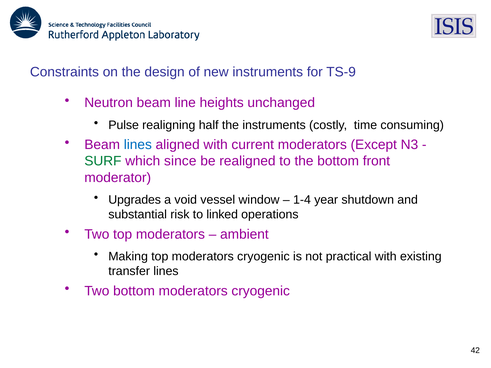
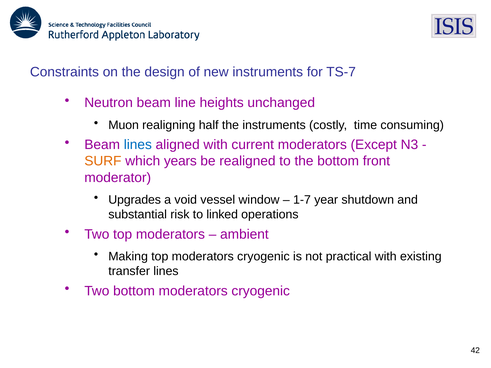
TS-9: TS-9 -> TS-7 (341, 72)
Pulse: Pulse -> Muon (124, 125)
SURF colour: green -> orange (103, 161)
since: since -> years (180, 161)
1-4: 1-4 -> 1-7 (302, 200)
